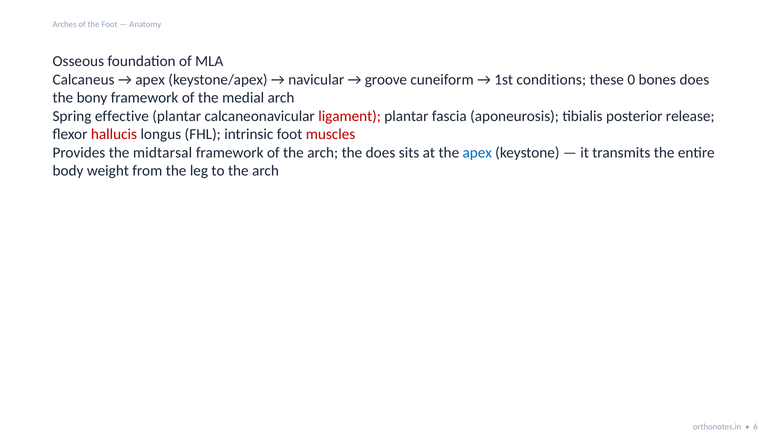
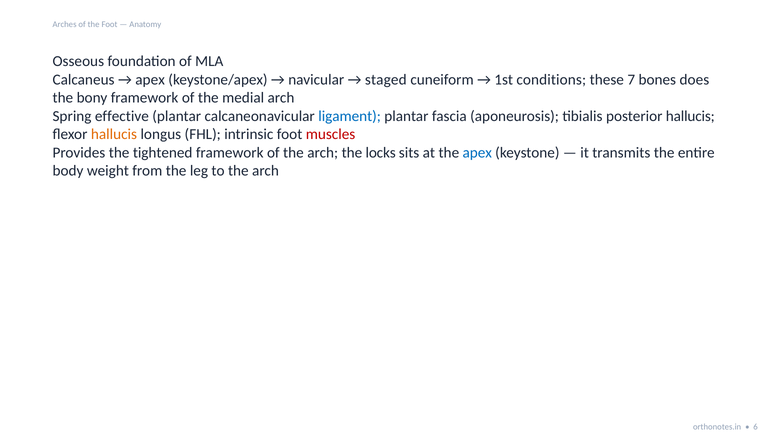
groove: groove -> staged (386, 80)
0: 0 -> 7 (631, 80)
ligament colour: red -> blue (350, 116)
posterior release: release -> hallucis (690, 116)
hallucis colour: red -> orange (114, 134)
midtarsal: midtarsal -> tightened (163, 153)
the does: does -> locks (381, 153)
